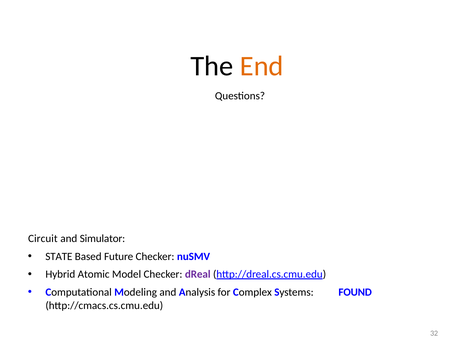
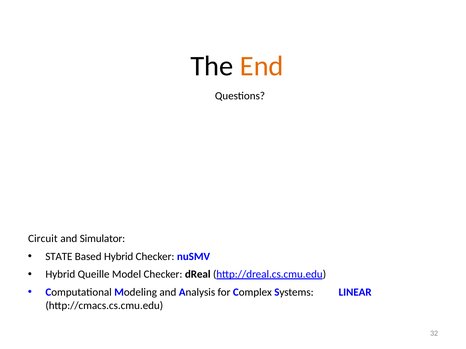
Based Future: Future -> Hybrid (119, 257)
Atomic: Atomic -> Queille (94, 275)
dReal colour: purple -> black (198, 275)
FOUND: FOUND -> LINEAR (355, 293)
